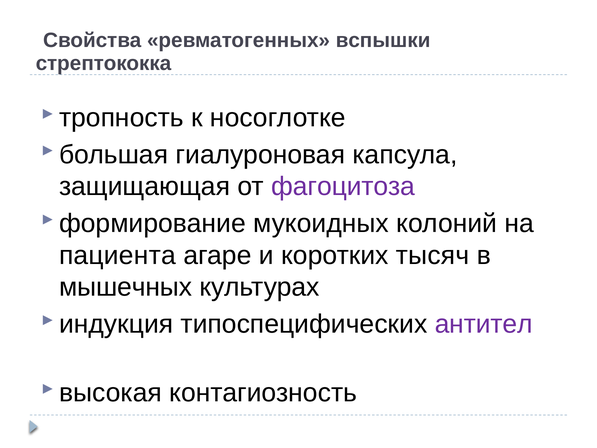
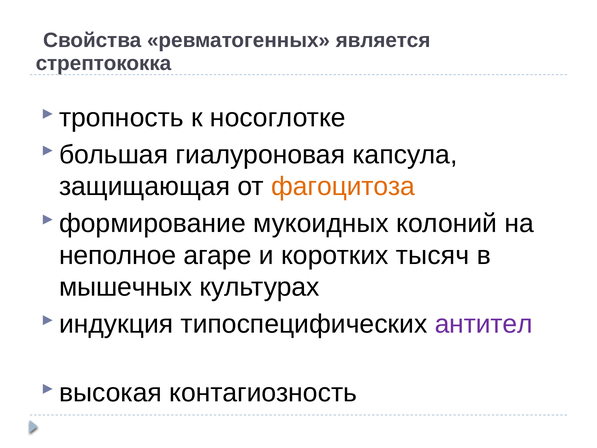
вспышки: вспышки -> является (383, 40)
фагоцитоза colour: purple -> orange (343, 186)
пациента: пациента -> неполное (118, 255)
